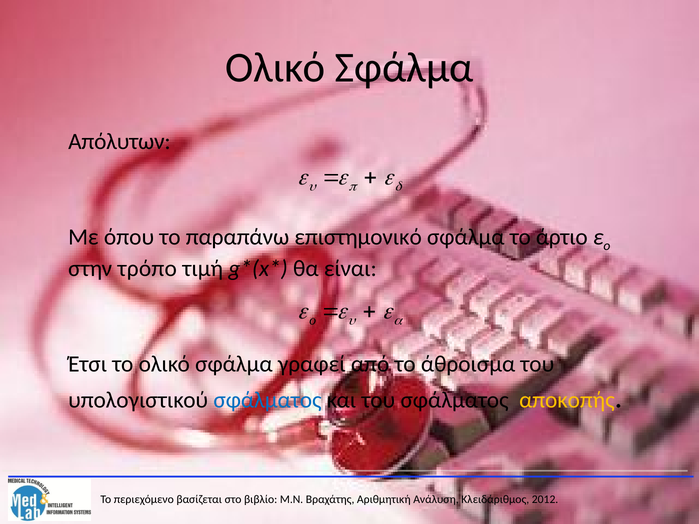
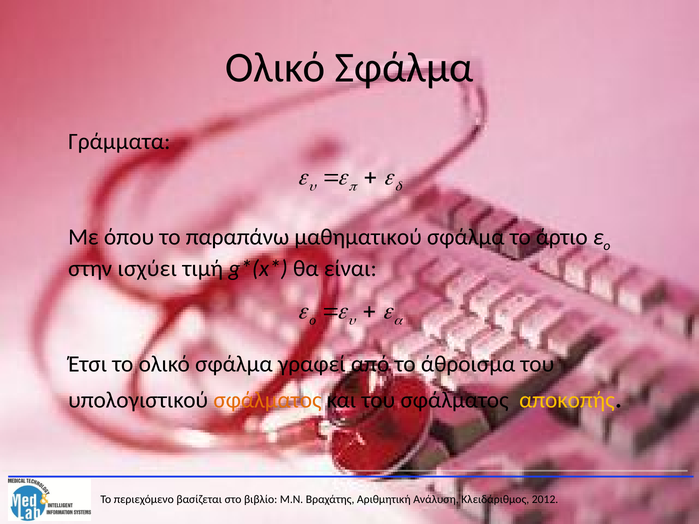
Απόλυτων: Απόλυτων -> Γράμματα (119, 141)
επιστημονικό: επιστημονικό -> μαθηματικού (358, 237)
τρόπο: τρόπο -> ισχύει (147, 269)
σφάλματος colour: blue -> orange (268, 400)
